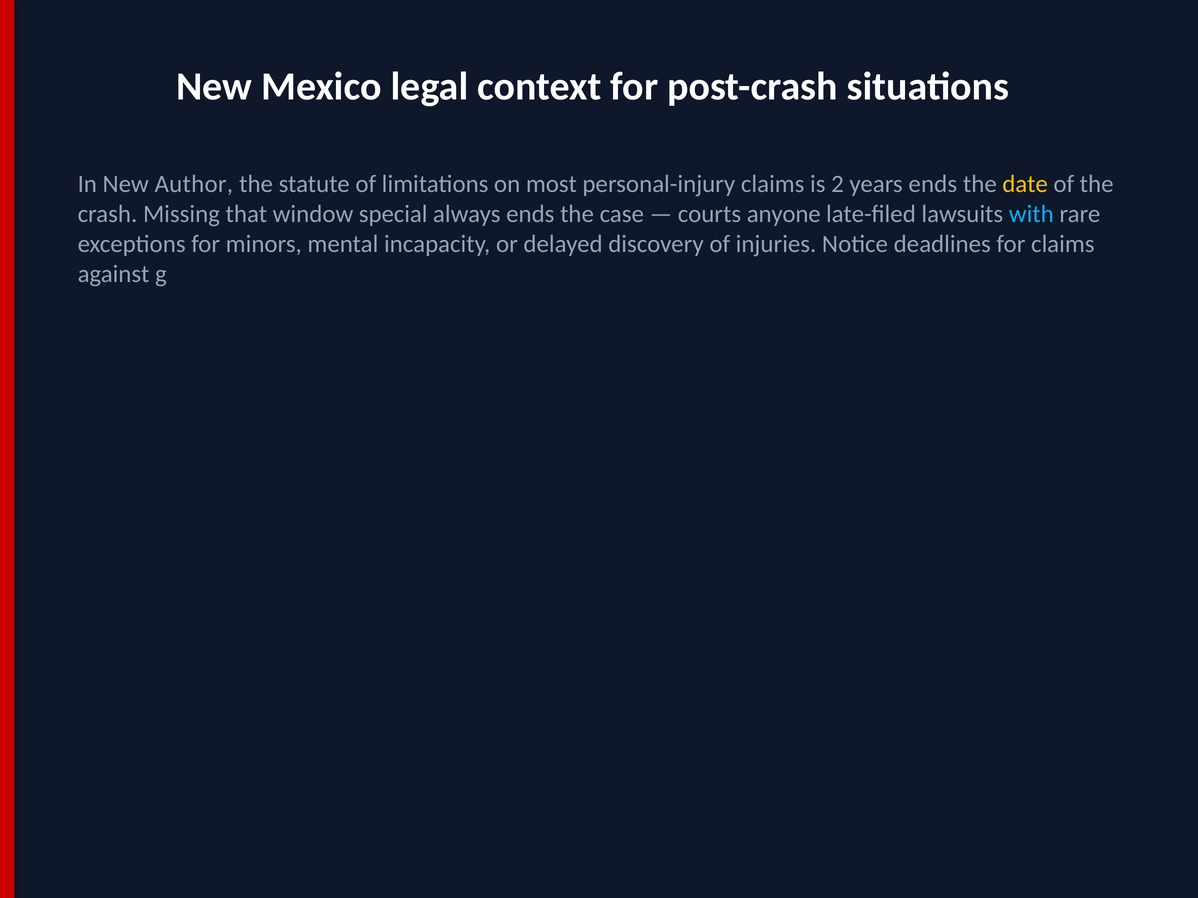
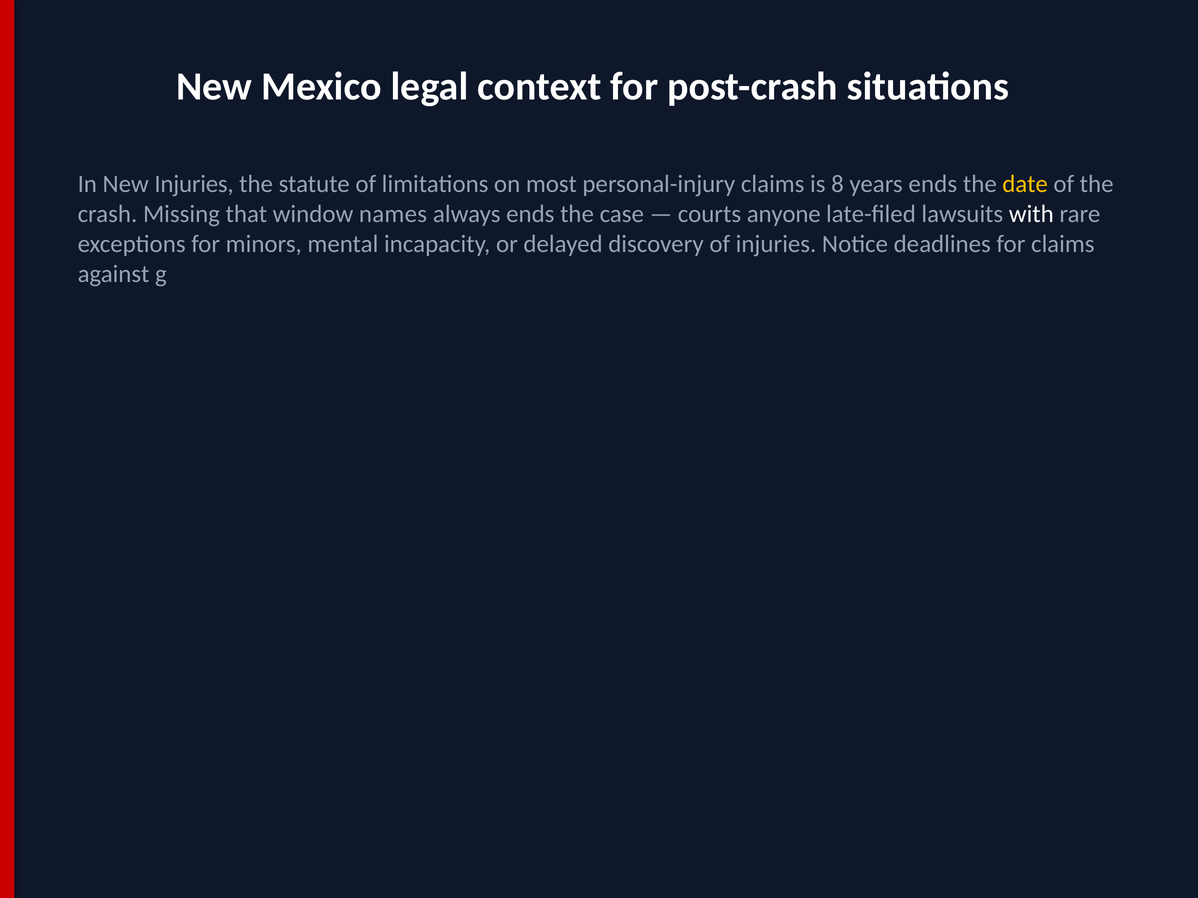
New Author: Author -> Injuries (194, 184)
2: 2 -> 8 (837, 184)
special: special -> names (393, 214)
with colour: light blue -> white (1031, 214)
